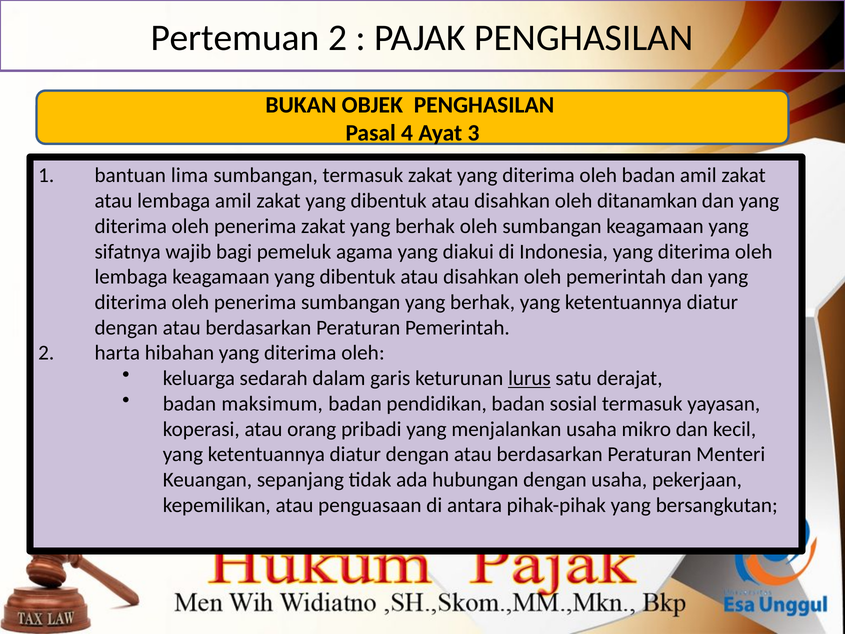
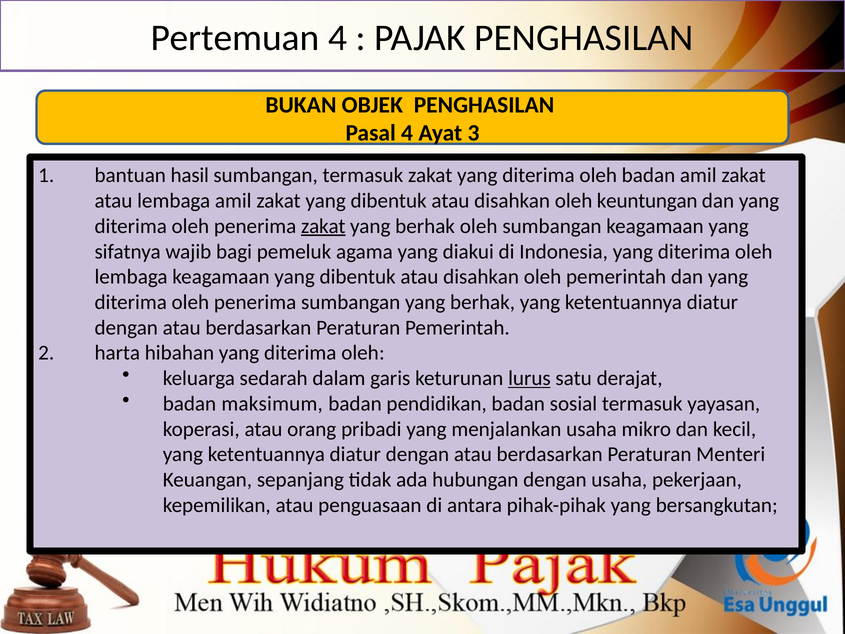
Pertemuan 2: 2 -> 4 (338, 38)
lima: lima -> hasil (190, 175)
ditanamkan: ditanamkan -> keuntungan (647, 201)
zakat underline: none -> present (323, 226)
